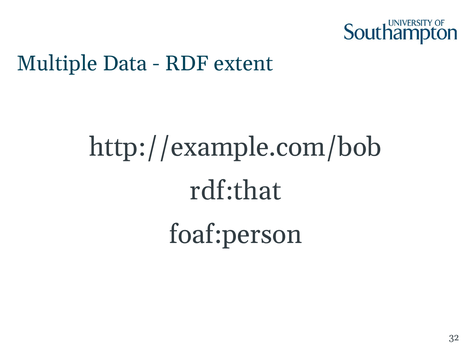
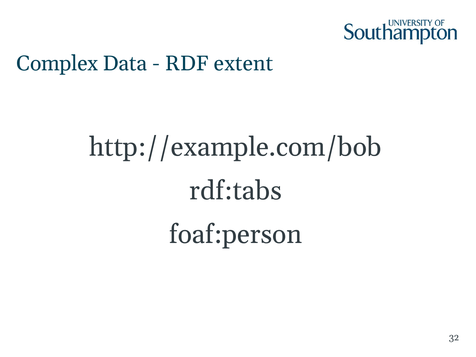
Multiple: Multiple -> Complex (57, 63)
rdf:that: rdf:that -> rdf:tabs (236, 191)
